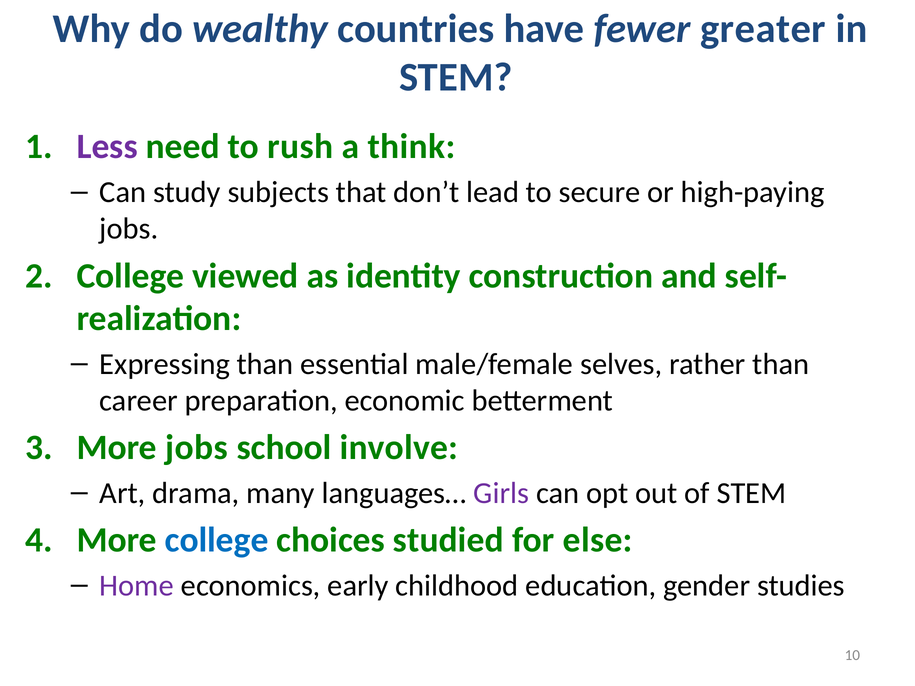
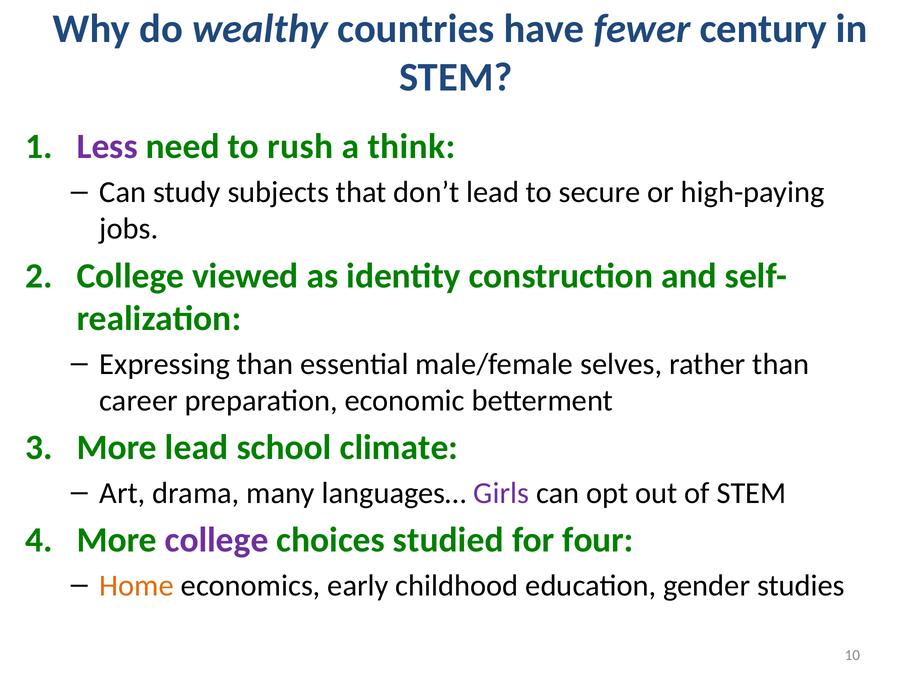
greater: greater -> century (763, 29)
More jobs: jobs -> lead (197, 448)
involve: involve -> climate (399, 448)
college colour: blue -> purple (217, 540)
else: else -> four (598, 540)
Home colour: purple -> orange (137, 586)
